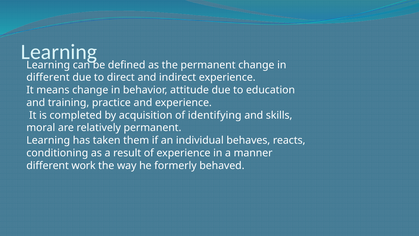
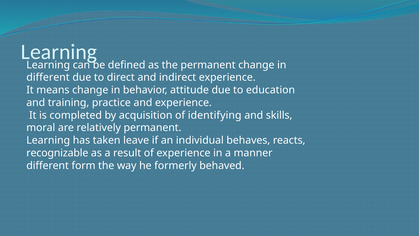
them: them -> leave (136, 140)
conditioning: conditioning -> recognizable (57, 153)
work: work -> form (84, 165)
